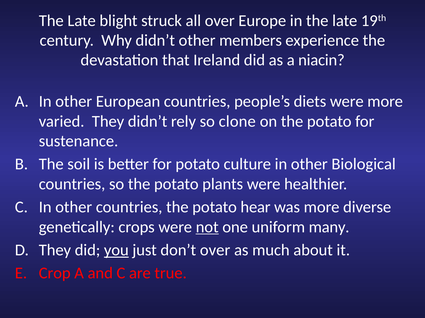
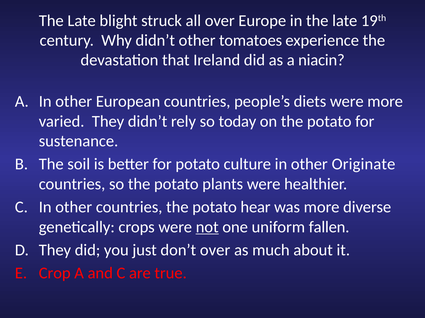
members: members -> tomatoes (251, 40)
clone: clone -> today (237, 122)
Biological: Biological -> Originate (364, 165)
many: many -> fallen (329, 227)
you underline: present -> none (116, 251)
